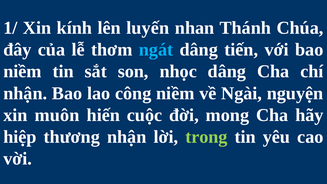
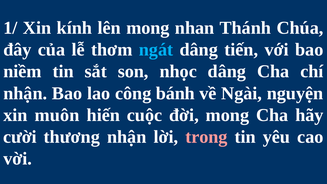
lên luyến: luyến -> mong (148, 28)
công niềm: niềm -> bánh (175, 93)
hiệp: hiệp -> cười (20, 137)
trong colour: light green -> pink (206, 137)
